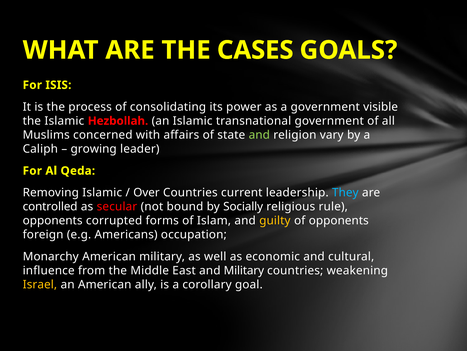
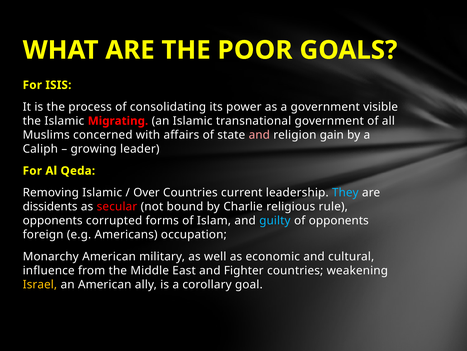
CASES: CASES -> POOR (255, 50)
Hezbollah: Hezbollah -> Migrating (118, 121)
and colour: light green -> pink (259, 135)
vary: vary -> gain (332, 135)
controlled: controlled -> dissidents (50, 206)
Socially: Socially -> Charlie (243, 206)
guilty colour: yellow -> light blue (275, 220)
and Military: Military -> Fighter (244, 270)
